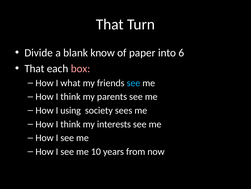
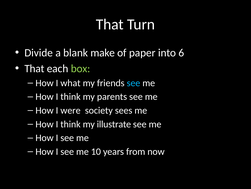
know: know -> make (103, 53)
box colour: pink -> light green (81, 68)
using: using -> were (70, 110)
interests: interests -> illustrate (114, 124)
